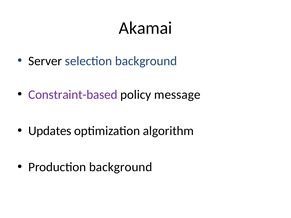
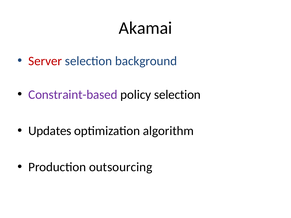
Server colour: black -> red (45, 61)
policy message: message -> selection (177, 95)
Production background: background -> outsourcing (121, 167)
